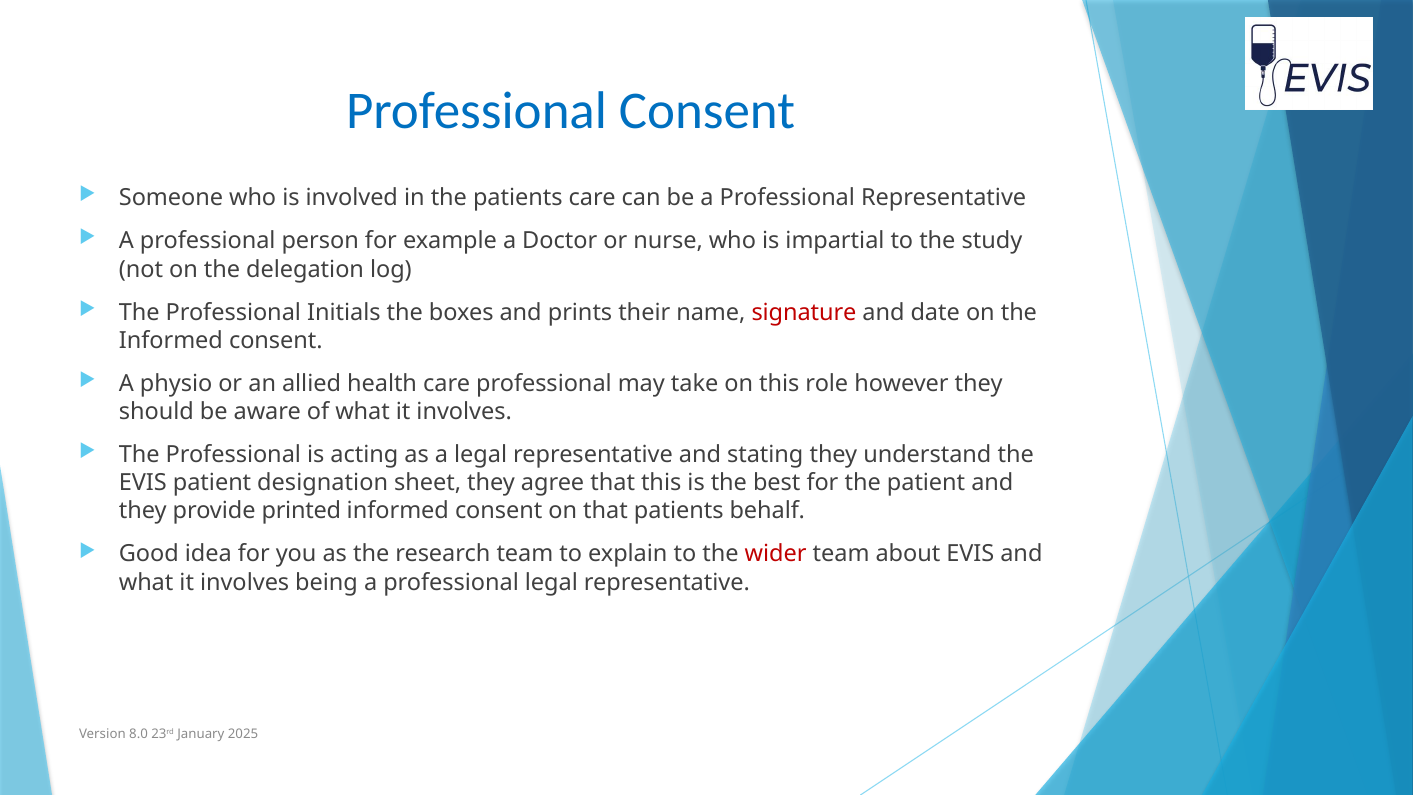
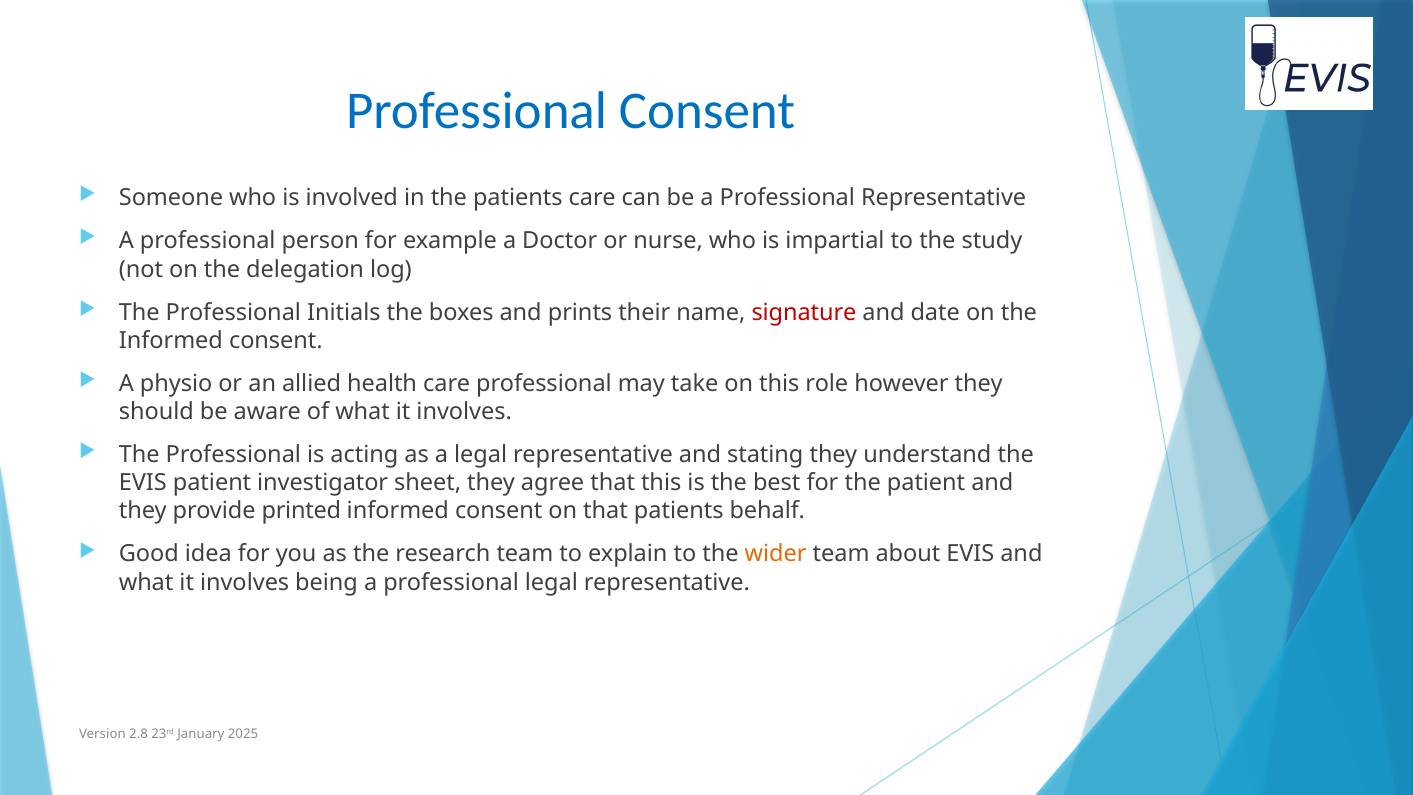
designation: designation -> investigator (323, 483)
wider colour: red -> orange (776, 554)
8.0: 8.0 -> 2.8 (139, 734)
